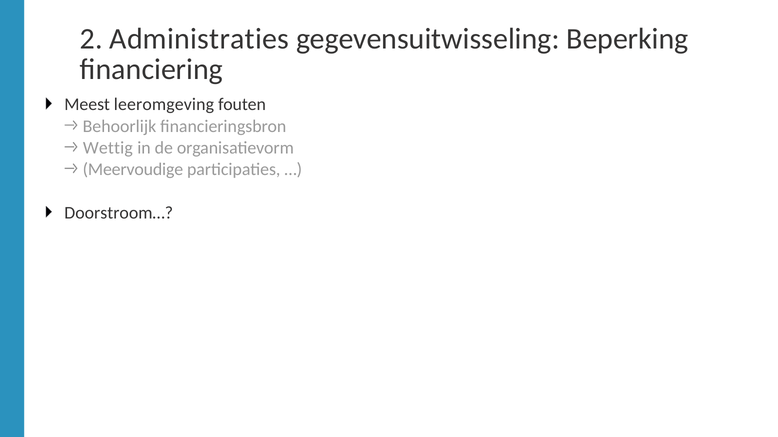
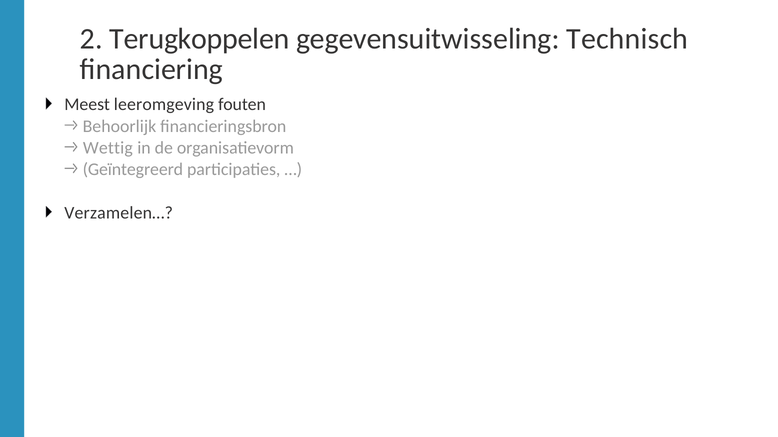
Administraties: Administraties -> Terugkoppelen (199, 39)
Beperking: Beperking -> Technisch (627, 39)
Meervoudige: Meervoudige -> Geïntegreerd (133, 170)
Doorstroom…: Doorstroom… -> Verzamelen… (119, 213)
